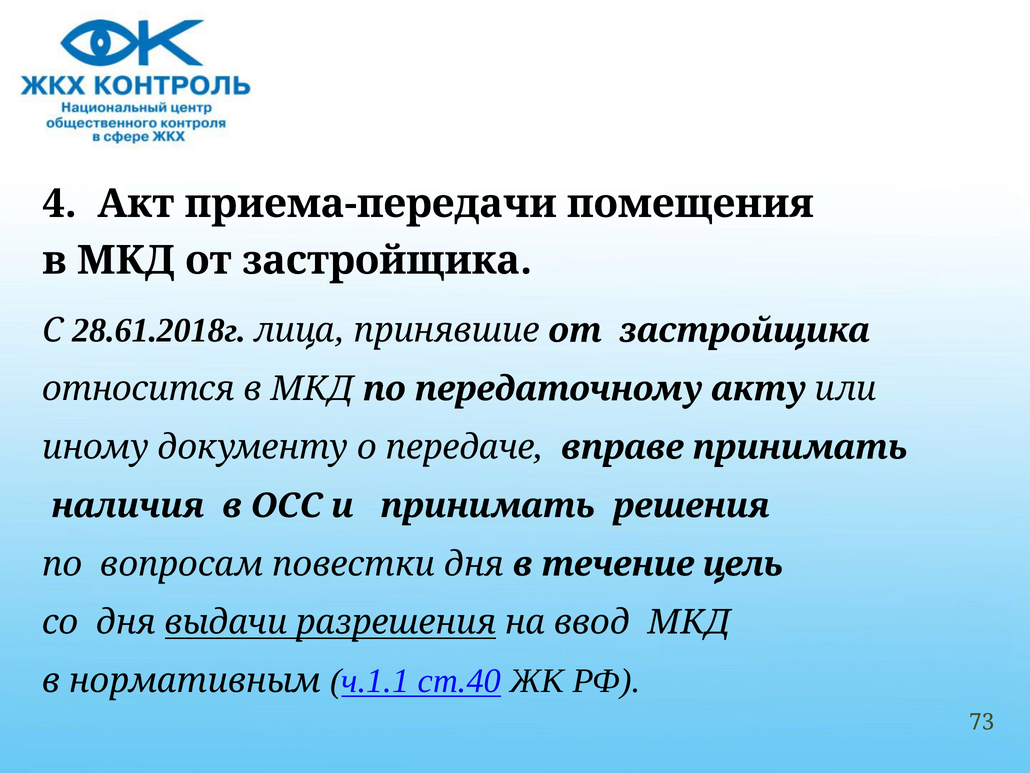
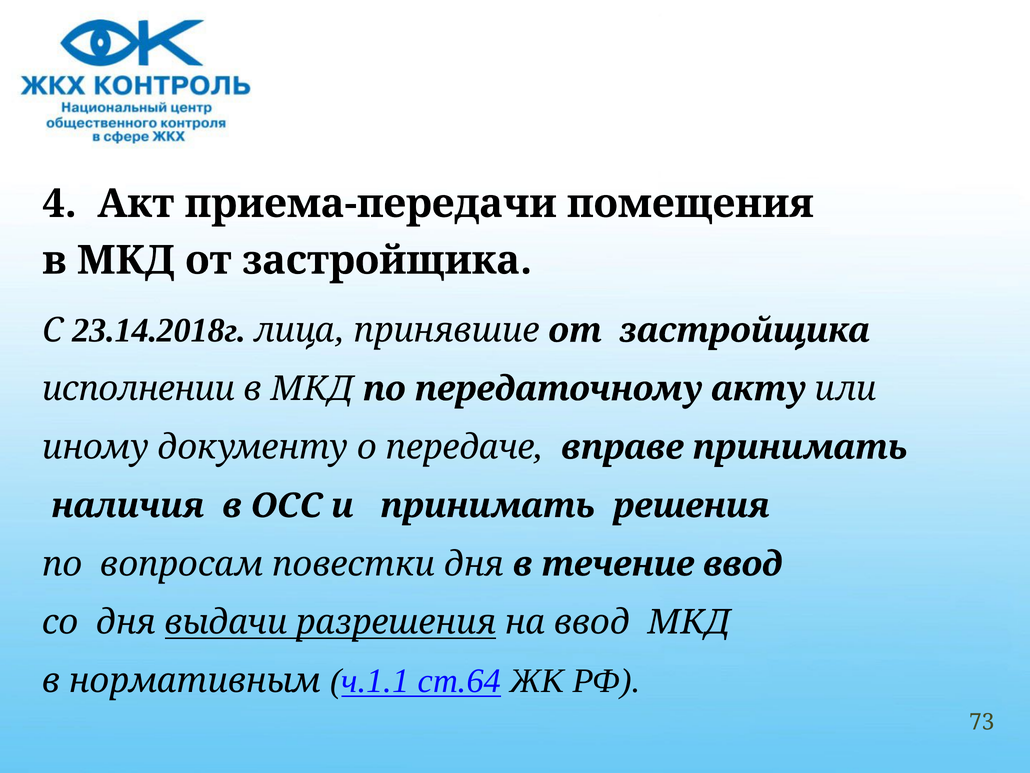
28.61.2018г: 28.61.2018г -> 23.14.2018г (159, 330)
относится: относится -> исполнении (139, 389)
течение цель: цель -> ввод (743, 564)
ст.40: ст.40 -> ст.64 (459, 681)
